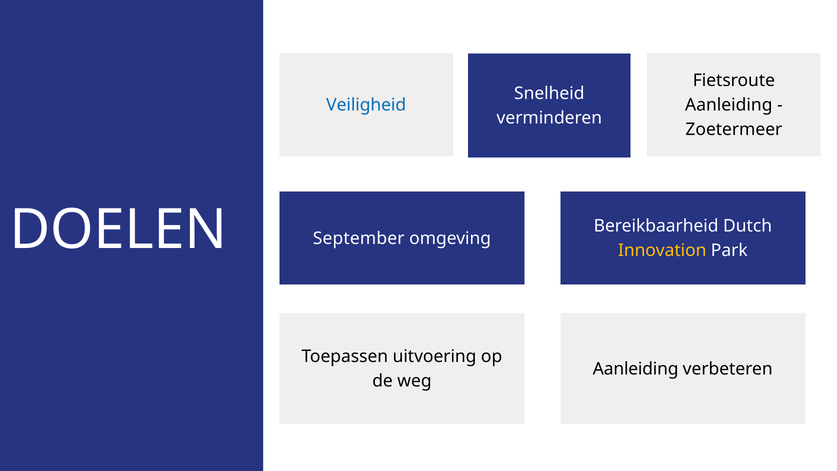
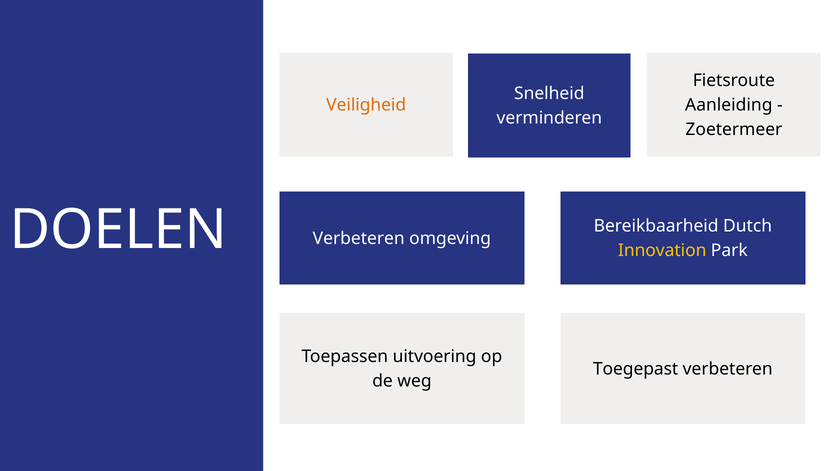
Veiligheid colour: blue -> orange (366, 105)
September: September -> Verbeteren (359, 238)
Aanleiding: Aanleiding -> Toegepast (636, 369)
